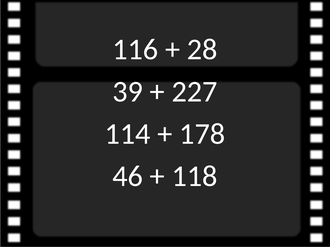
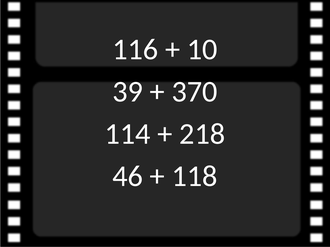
28: 28 -> 10 (202, 49)
227: 227 -> 370 (195, 92)
178: 178 -> 218 (202, 134)
